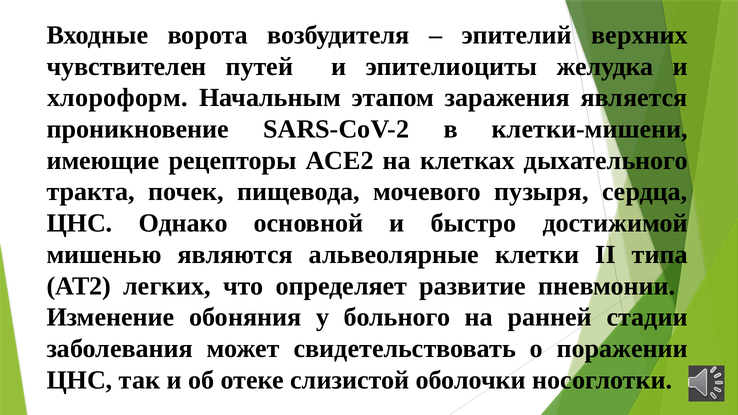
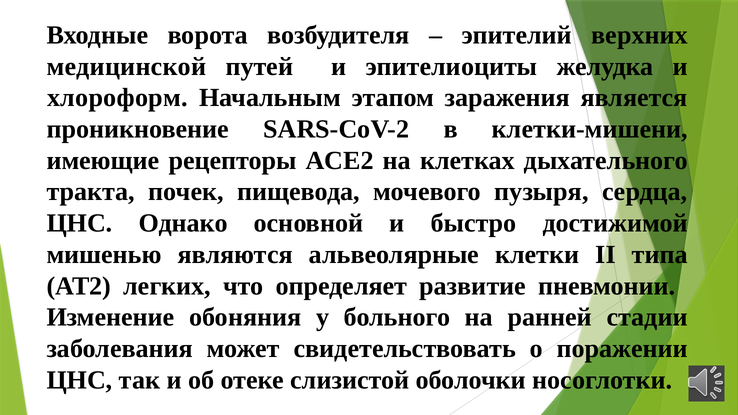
чувствителен: чувствителен -> медицинской (126, 66)
